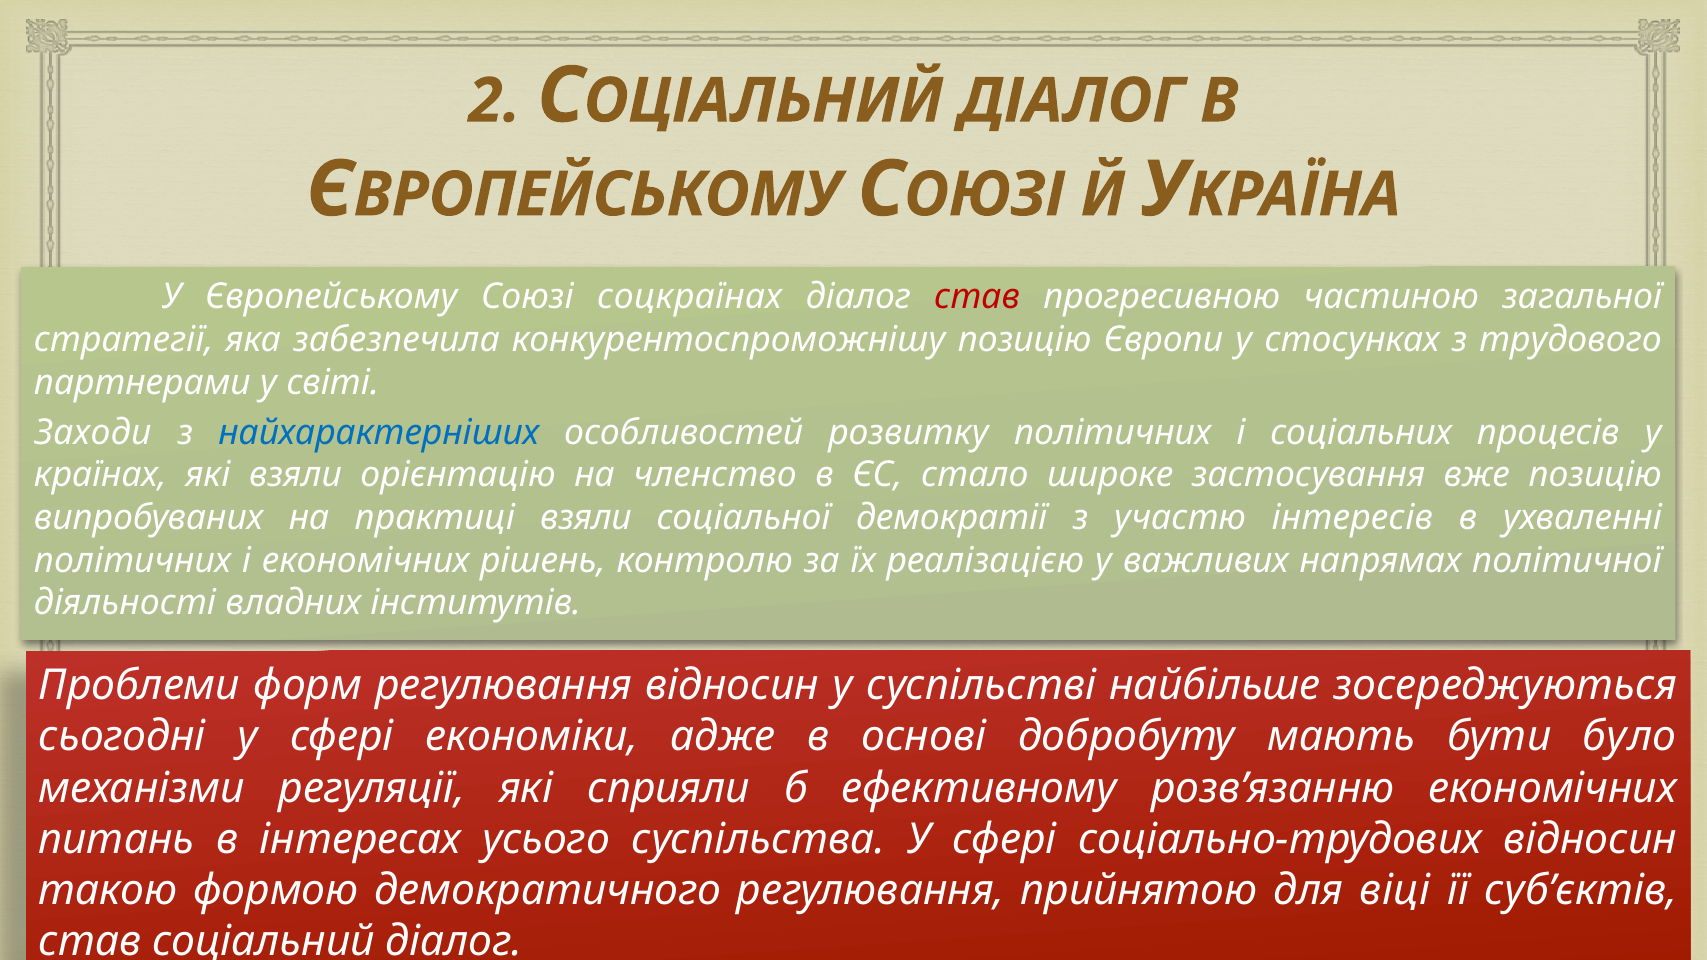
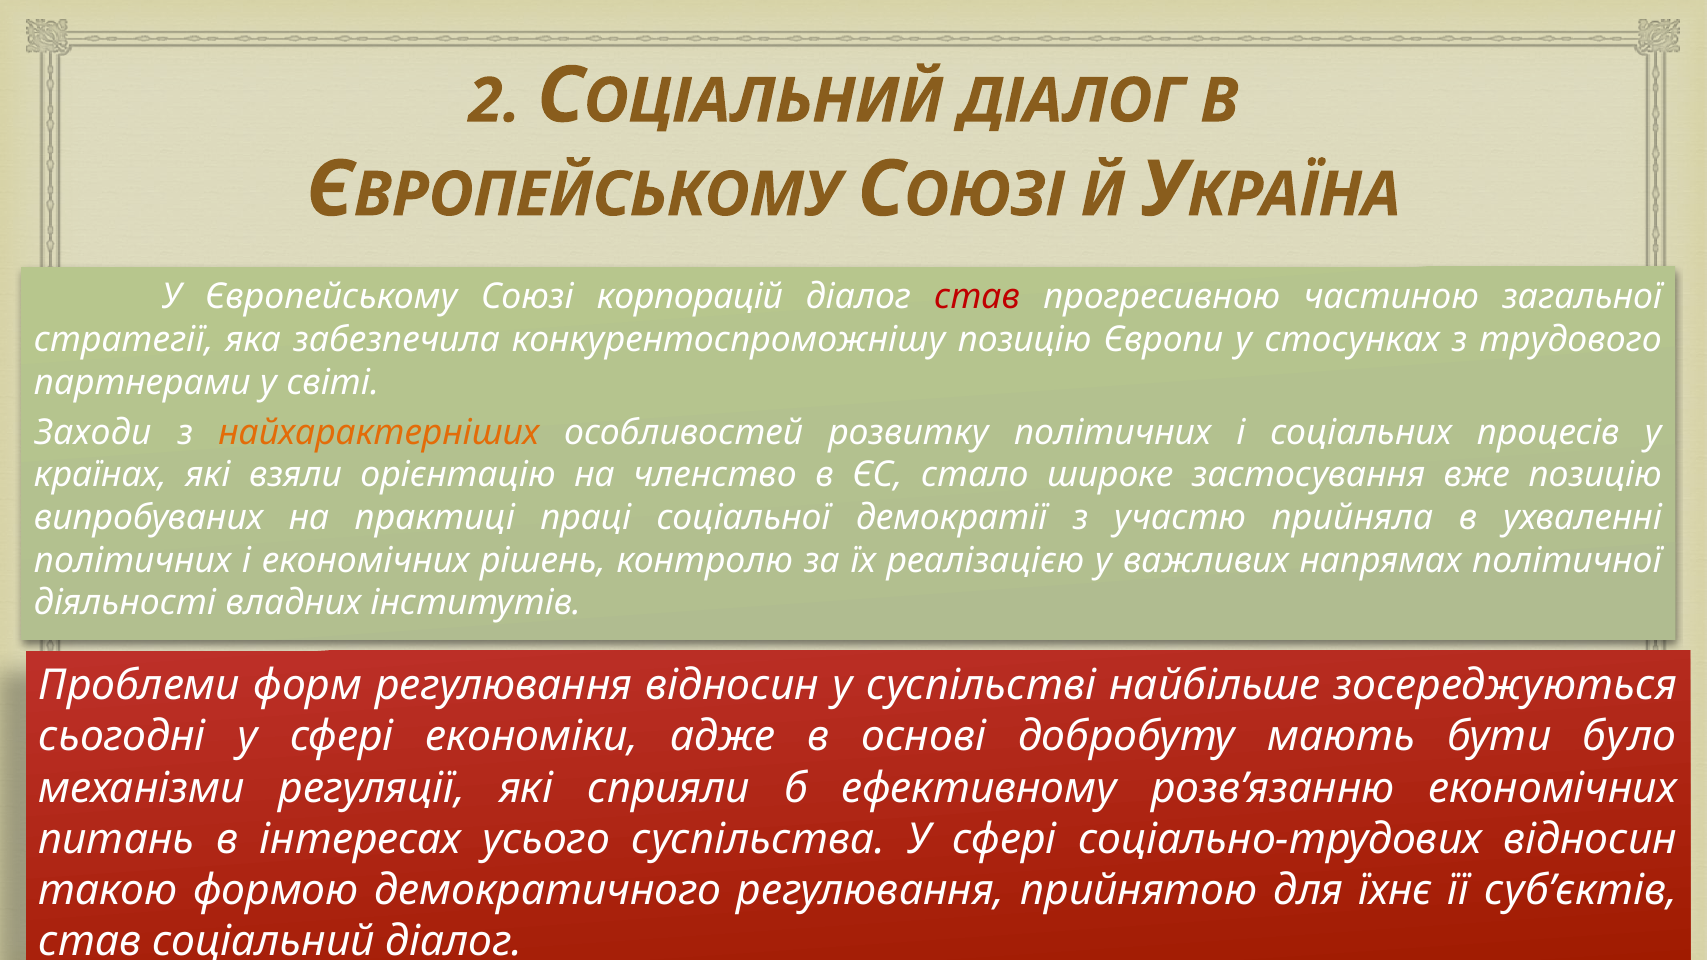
соцкраїнах: соцкраїнах -> корпорацій (690, 297)
найхарактерніших colour: blue -> orange (379, 432)
практиці взяли: взяли -> праці (586, 518)
інтересів: інтересів -> прийняла (1352, 518)
віці: віці -> їхнє (1395, 891)
